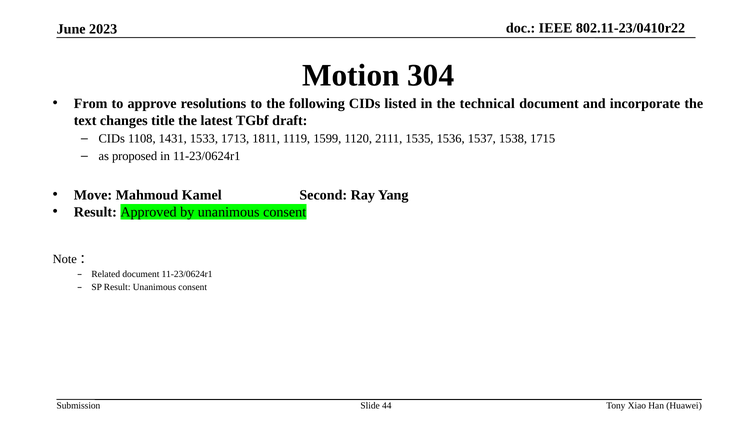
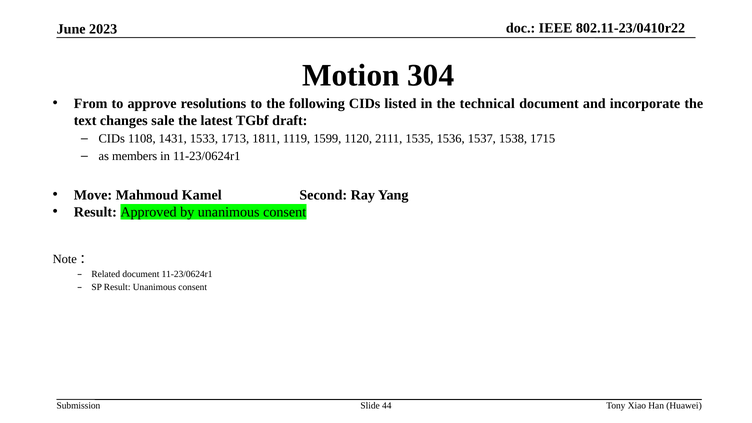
title: title -> sale (163, 120)
proposed: proposed -> members (135, 156)
